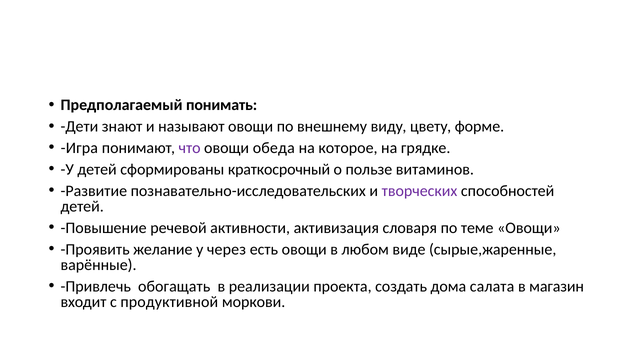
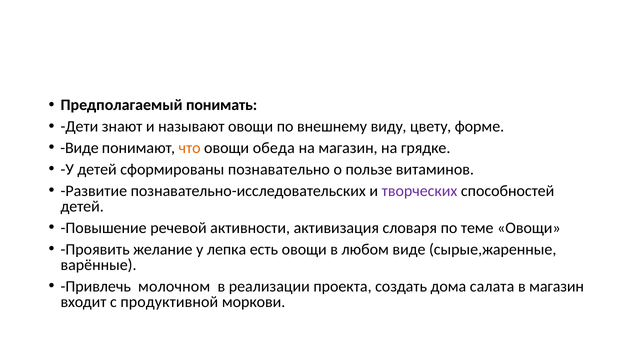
Игра: Игра -> Виде (80, 148)
что colour: purple -> orange (190, 148)
на которое: которое -> магазин (348, 148)
краткосрочный: краткосрочный -> познавательно (279, 169)
через: через -> лепка (227, 249)
обогащать: обогащать -> молочном (174, 286)
